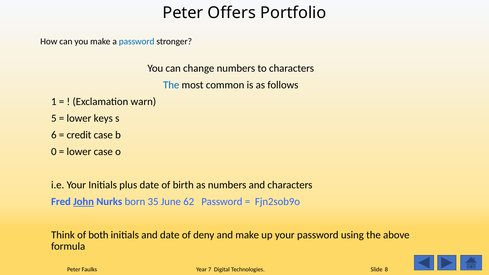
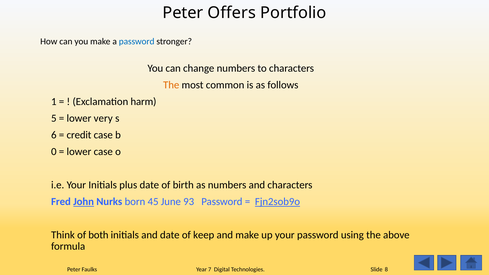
The colour: blue -> orange (171, 85)
warn: warn -> harm (143, 102)
keys: keys -> very (103, 118)
35: 35 -> 45 (153, 202)
62: 62 -> 93 (189, 202)
Fjn2sob9o underline: none -> present (277, 202)
deny: deny -> keep (204, 235)
